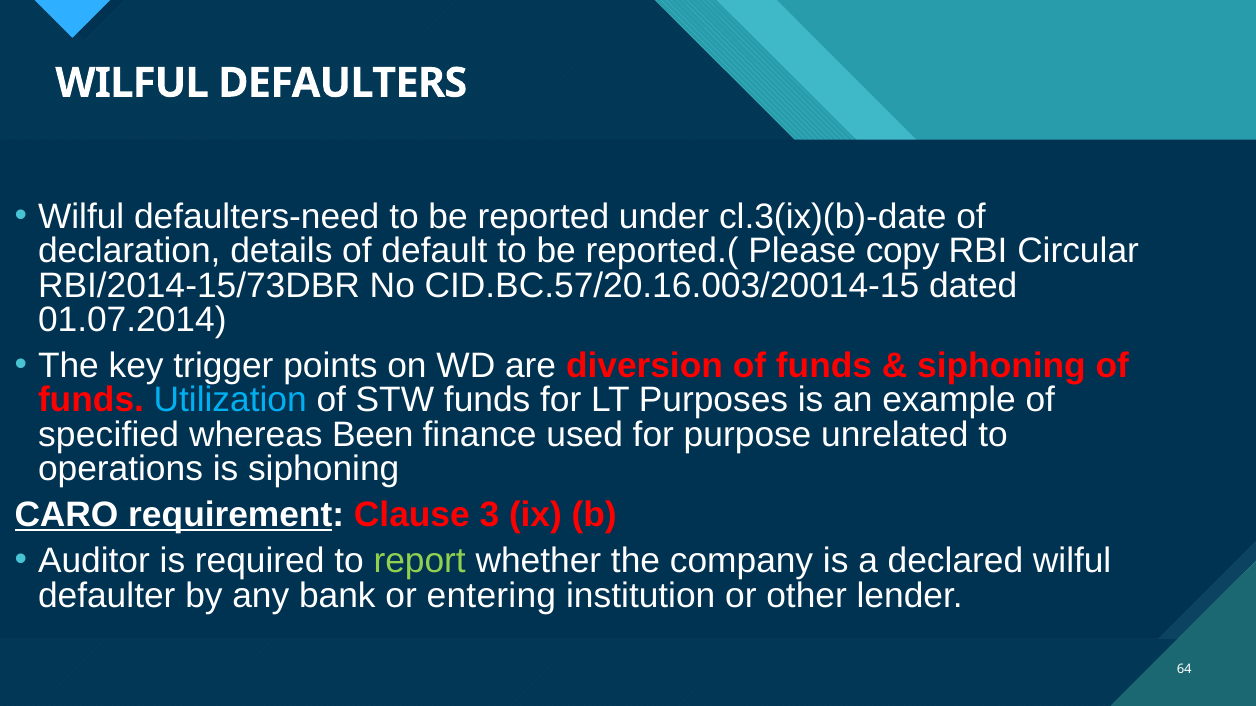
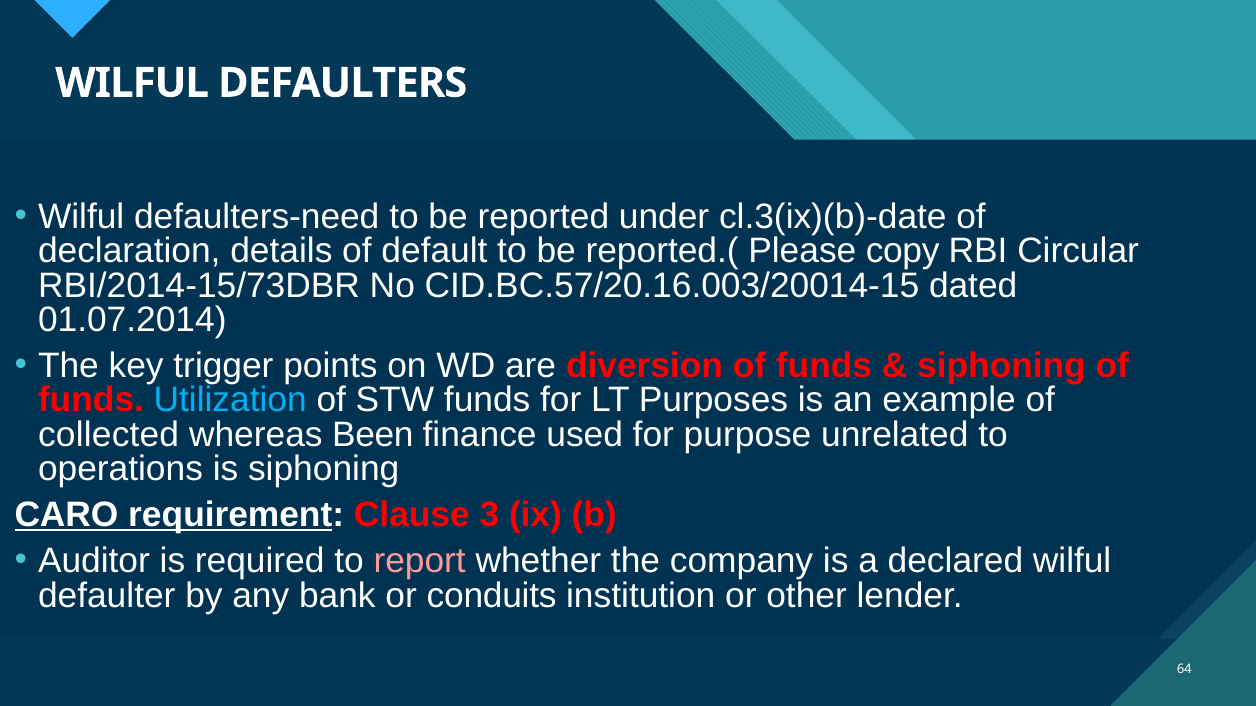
specified: specified -> collected (109, 435)
report colour: light green -> pink (420, 561)
entering: entering -> conduits (492, 596)
